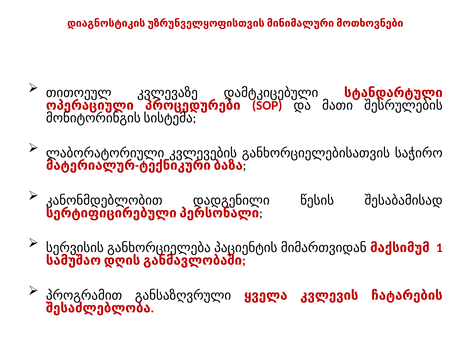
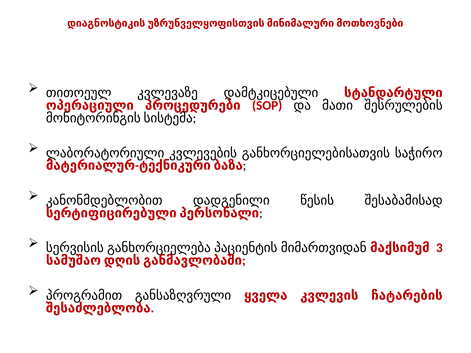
1: 1 -> 3 (439, 248)
